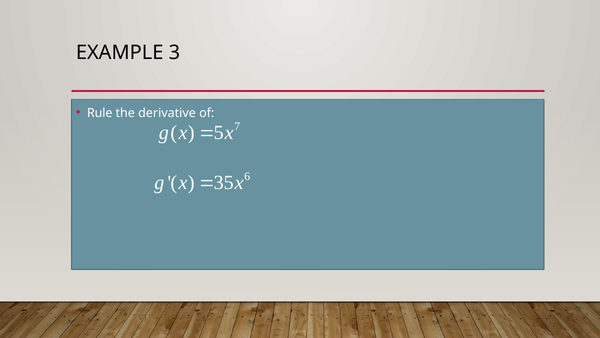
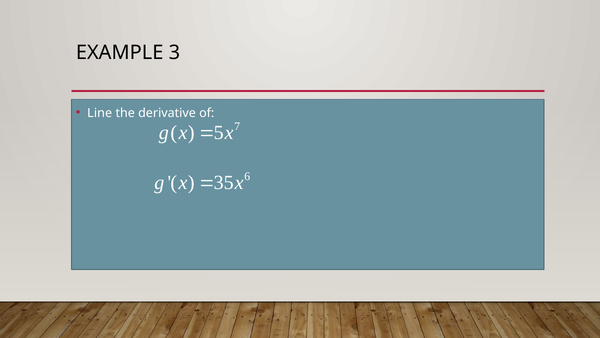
Rule: Rule -> Line (100, 113)
